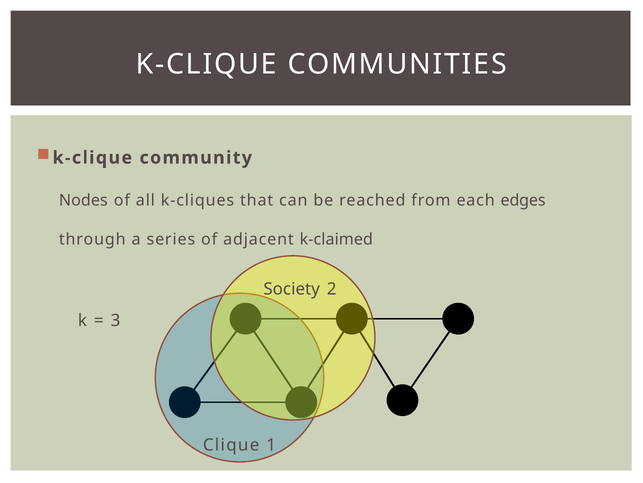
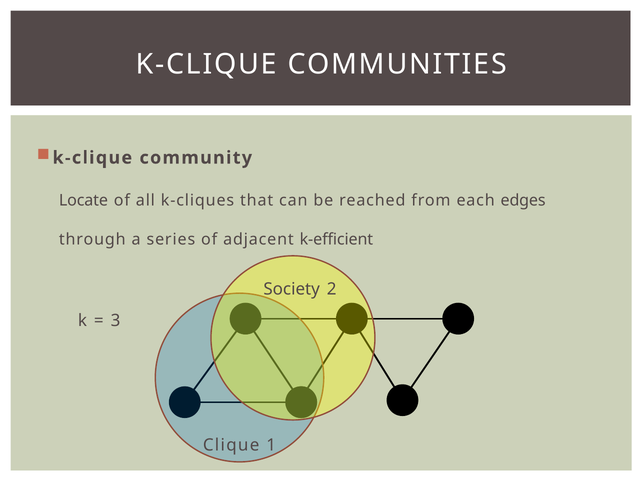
Nodes: Nodes -> Locate (83, 200)
k-claimed: k-claimed -> k-efficient (336, 239)
